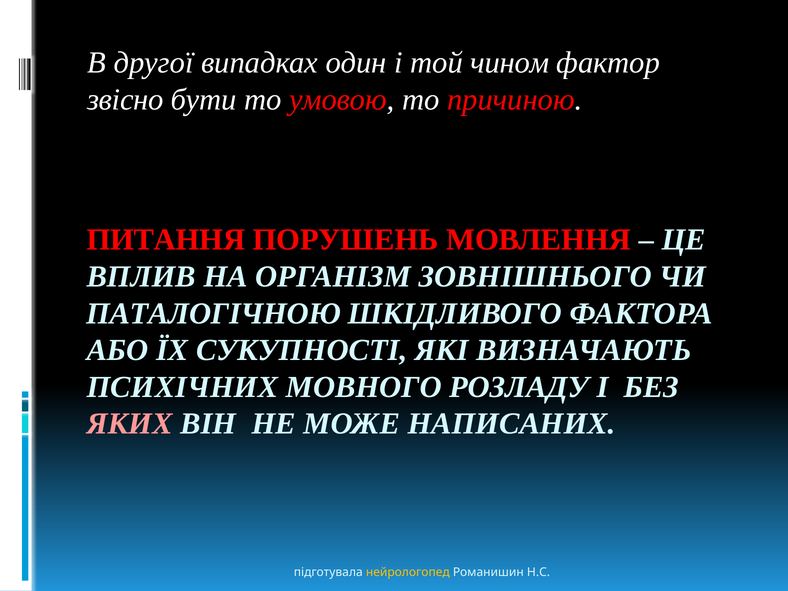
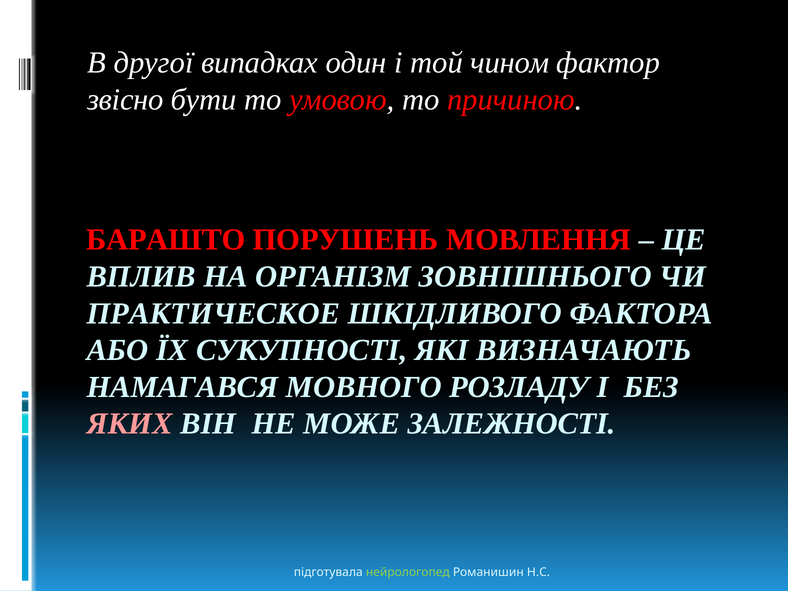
ПИТАННЯ: ПИТАННЯ -> БАРАШТО (166, 240)
ПАТАЛОГІЧНОЮ: ПАТАЛОГІЧНОЮ -> ПРАКТИЧЕСКОЕ (213, 313)
ПСИХІЧНИХ: ПСИХІЧНИХ -> НАМАГАВСЯ (182, 387)
НАПИСАНИХ: НАПИСАНИХ -> ЗАЛЕЖНОСТІ (512, 424)
нейрологопед colour: yellow -> light green (408, 572)
